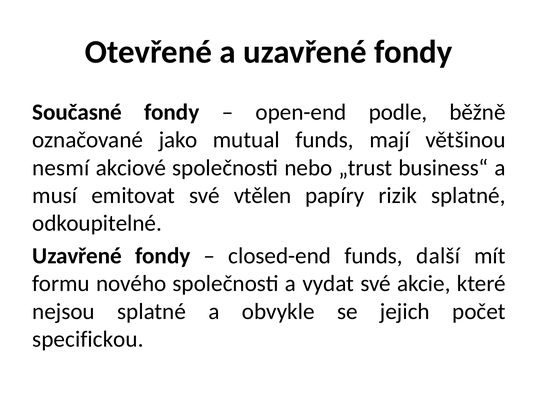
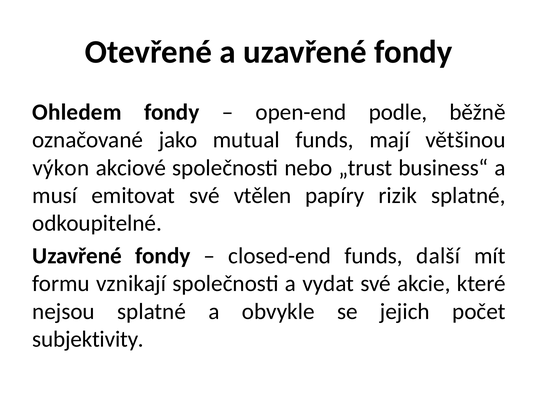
Současné: Současné -> Ohledem (77, 112)
nesmí: nesmí -> výkon (61, 168)
nového: nového -> vznikají (131, 284)
specifickou: specifickou -> subjektivity (88, 340)
